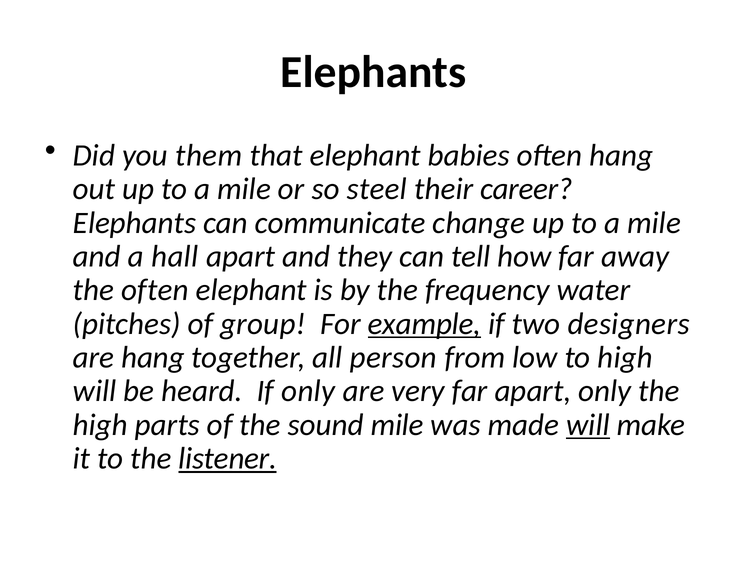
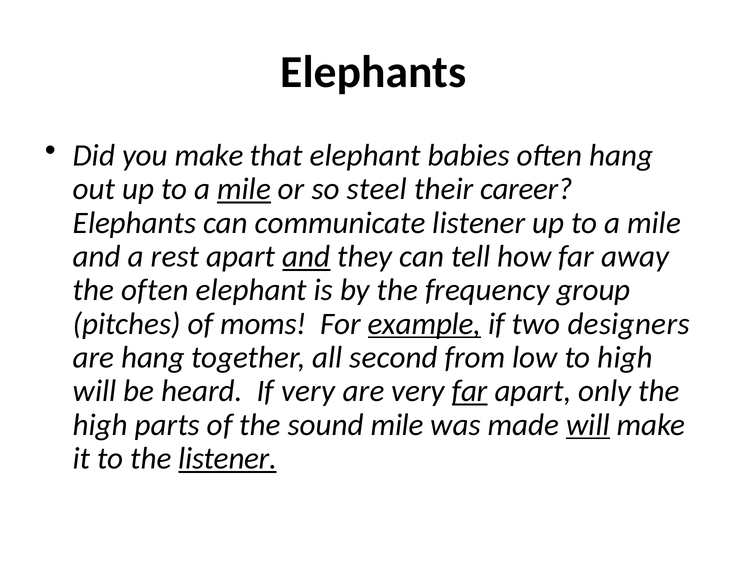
you them: them -> make (209, 155)
mile underline: none -> present (244, 189)
communicate change: change -> listener (479, 223)
hall: hall -> rest (175, 256)
and underline: none -> present (306, 256)
water: water -> group (593, 290)
group: group -> moms (263, 323)
person: person -> second (394, 357)
If only: only -> very (308, 391)
far underline: none -> present (470, 391)
